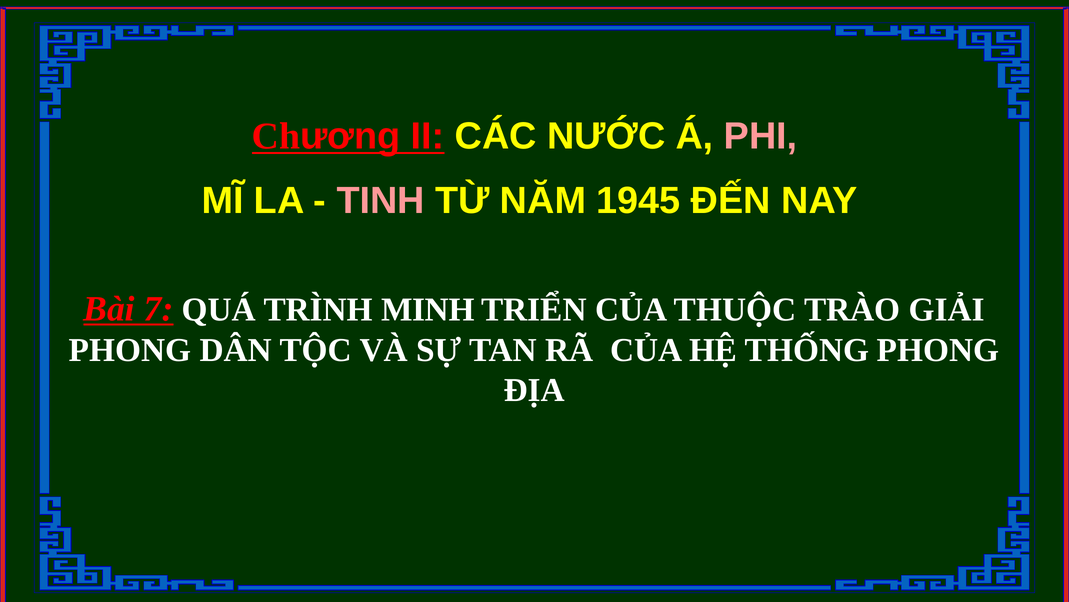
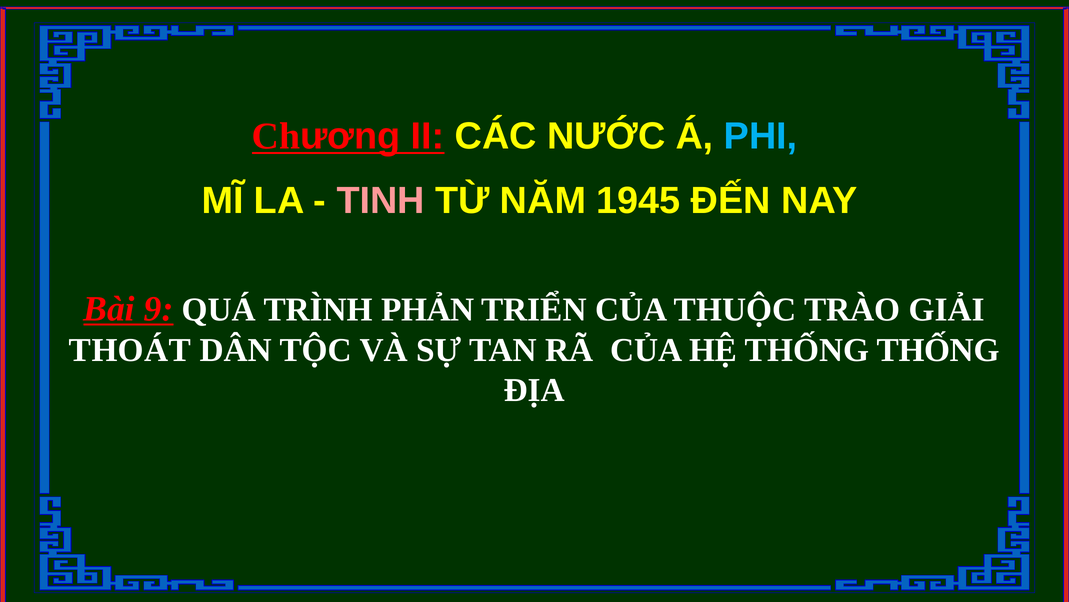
PHI colour: pink -> light blue (761, 136)
7: 7 -> 9 (159, 308)
MINH: MINH -> PHẢN (428, 309)
PHONG: PHONG -> THOÁT (130, 350)
THỐNG PHONG: PHONG -> THỐNG (938, 350)
